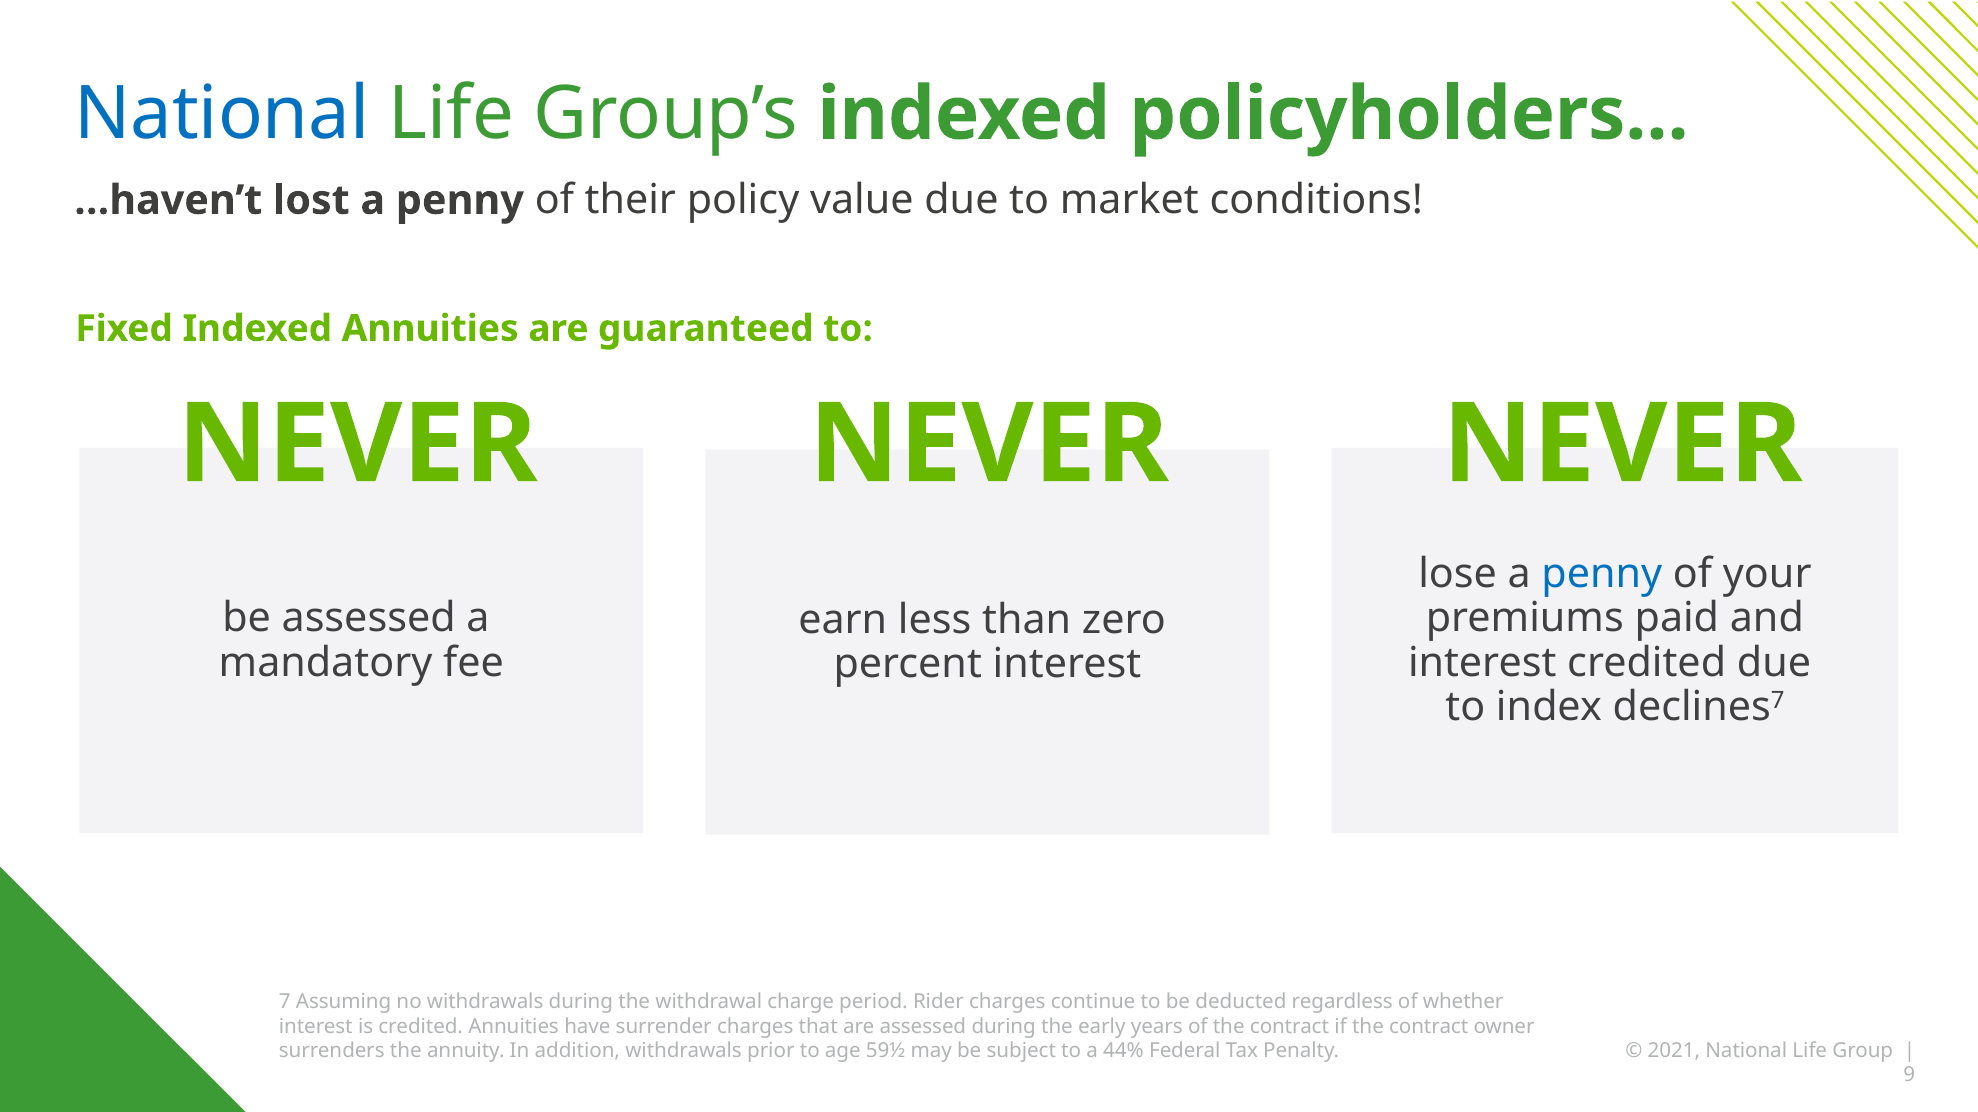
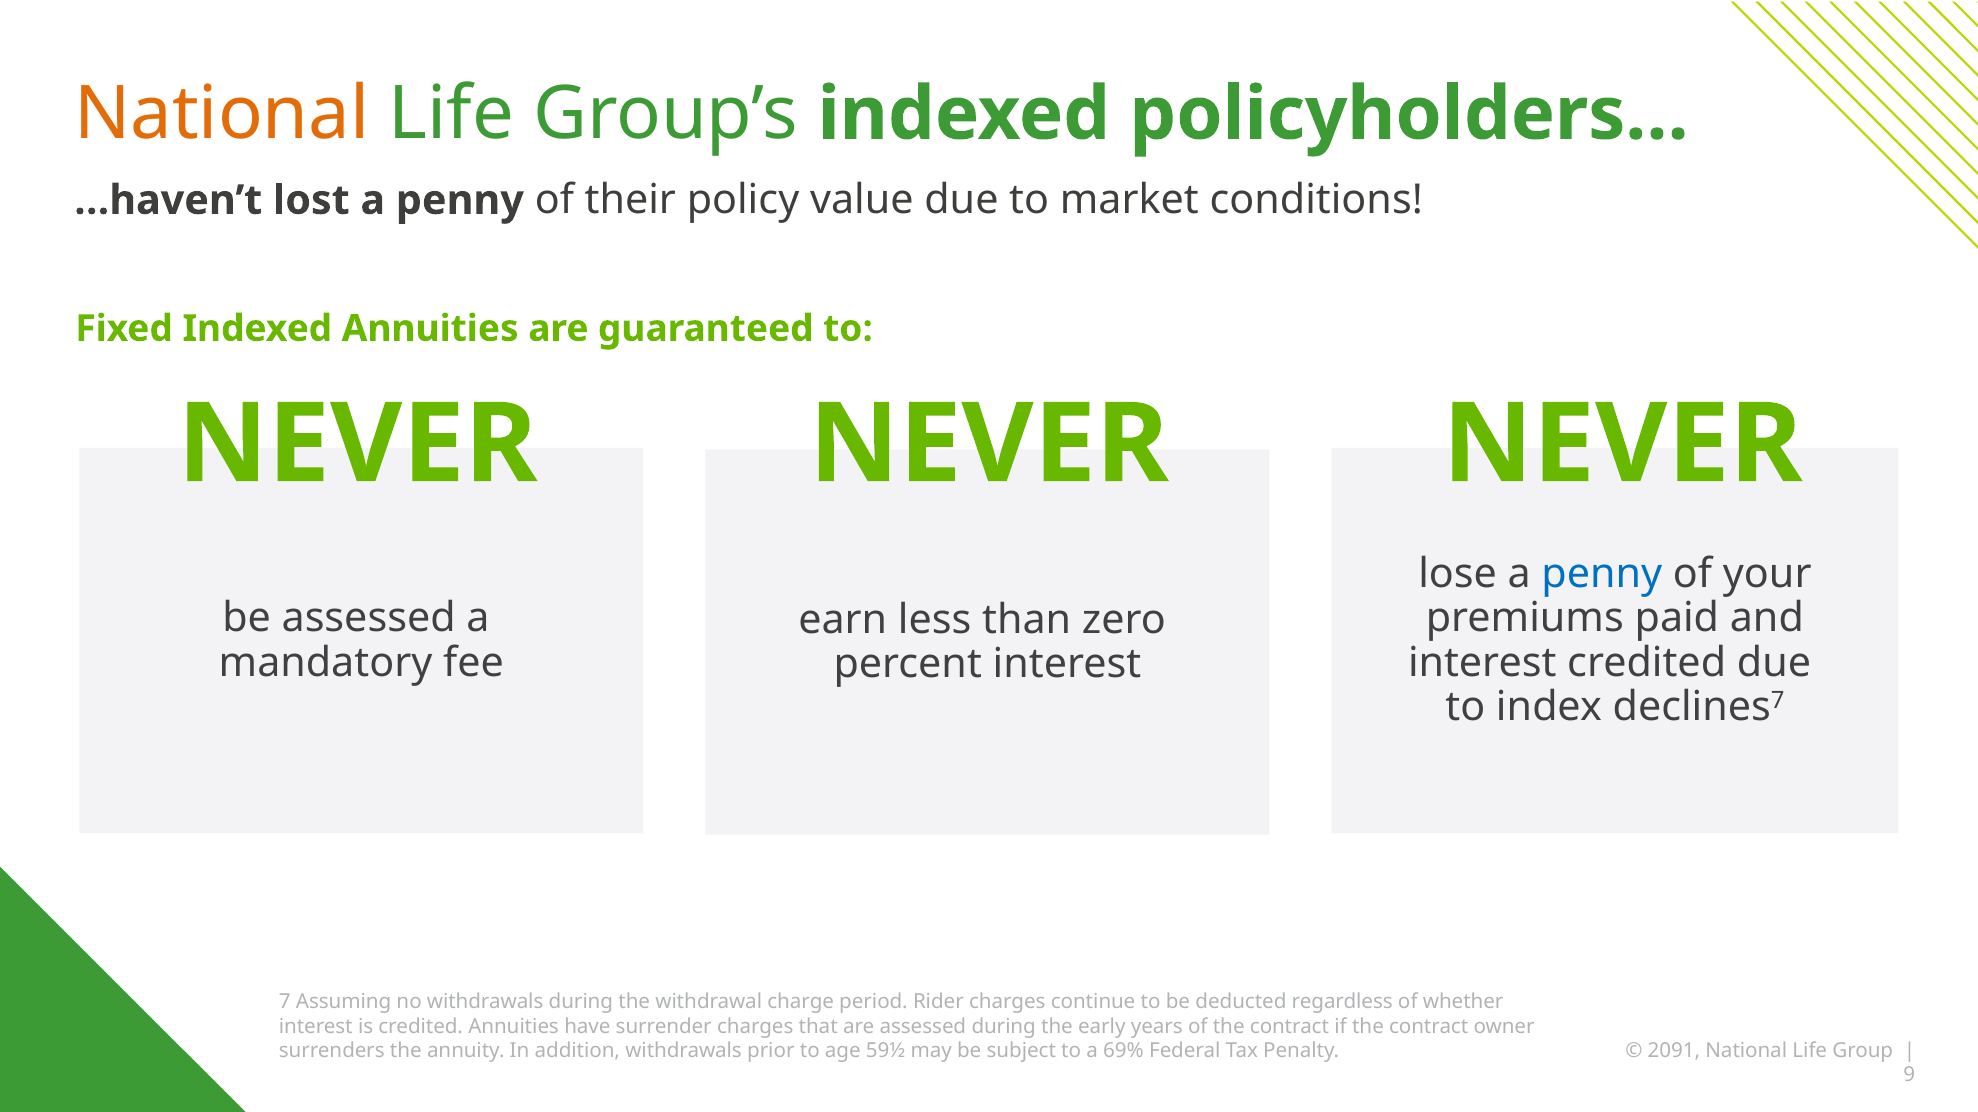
National colour: blue -> orange (222, 114)
2021: 2021 -> 2091 (1674, 1051)
44%: 44% -> 69% (1124, 1052)
